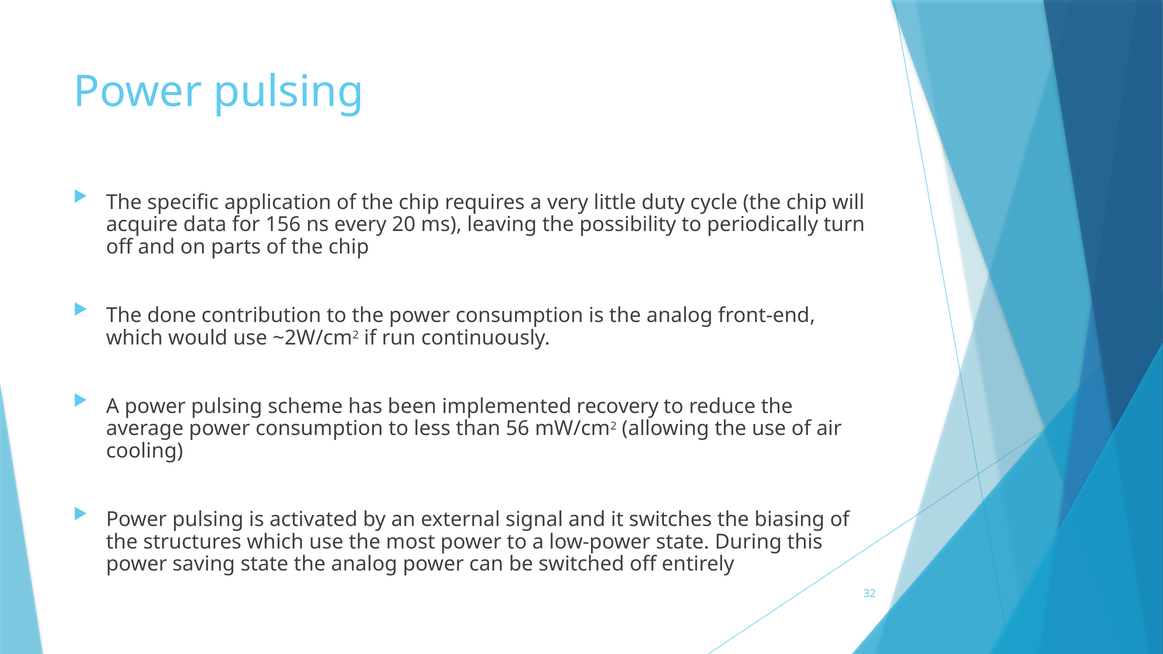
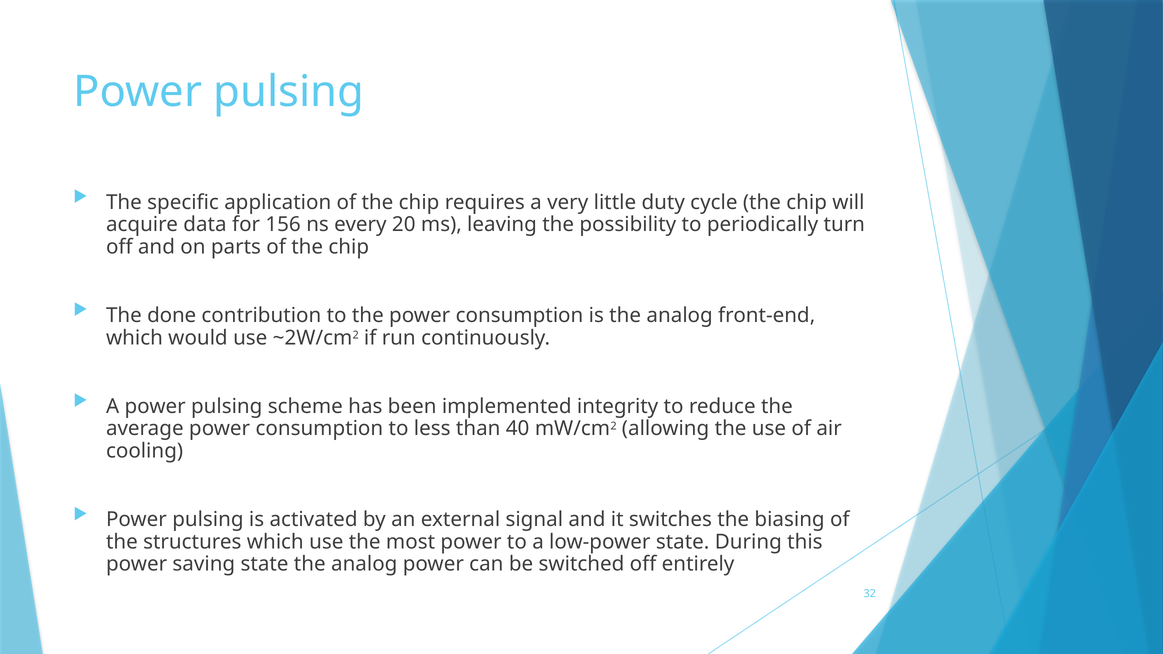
recovery: recovery -> integrity (618, 407)
56: 56 -> 40 (518, 429)
